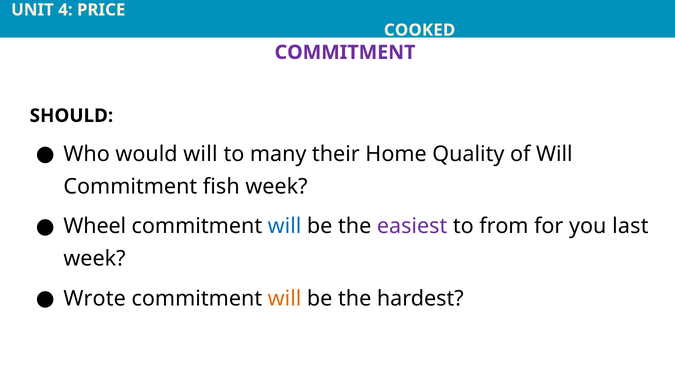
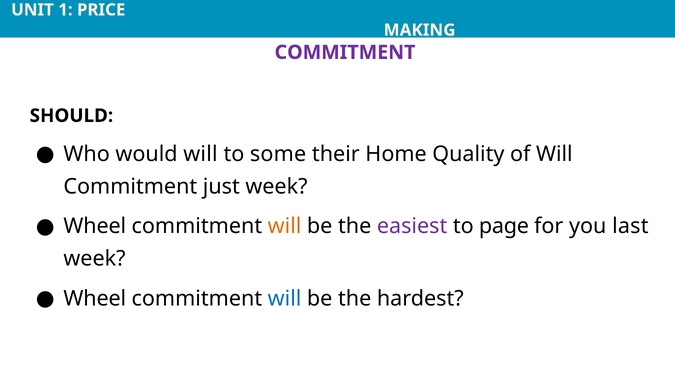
4: 4 -> 1 (65, 10)
COOKED: COOKED -> MAKING (420, 30)
many: many -> some (278, 154)
fish: fish -> just (221, 186)
will colour: blue -> orange (285, 226)
from: from -> page (504, 226)
Wrote: Wrote -> Wheel (95, 298)
will colour: orange -> blue (285, 298)
